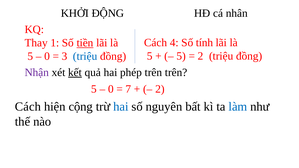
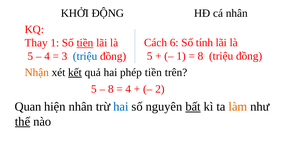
4: 4 -> 6 (174, 43)
5: 5 -> 1 (181, 56)
2: 2 -> 8 (201, 56)
0: 0 -> 4 (47, 56)
Nhận colour: purple -> orange (37, 72)
phép trên: trên -> tiền (153, 72)
0: 0 -> 8 (111, 89)
7: 7 -> 4 (128, 89)
Cách: Cách -> Quan (28, 107)
hiện cộng: cộng -> nhân (81, 107)
bất underline: none -> present (193, 107)
làm colour: blue -> orange (238, 107)
thế underline: none -> present (23, 122)
